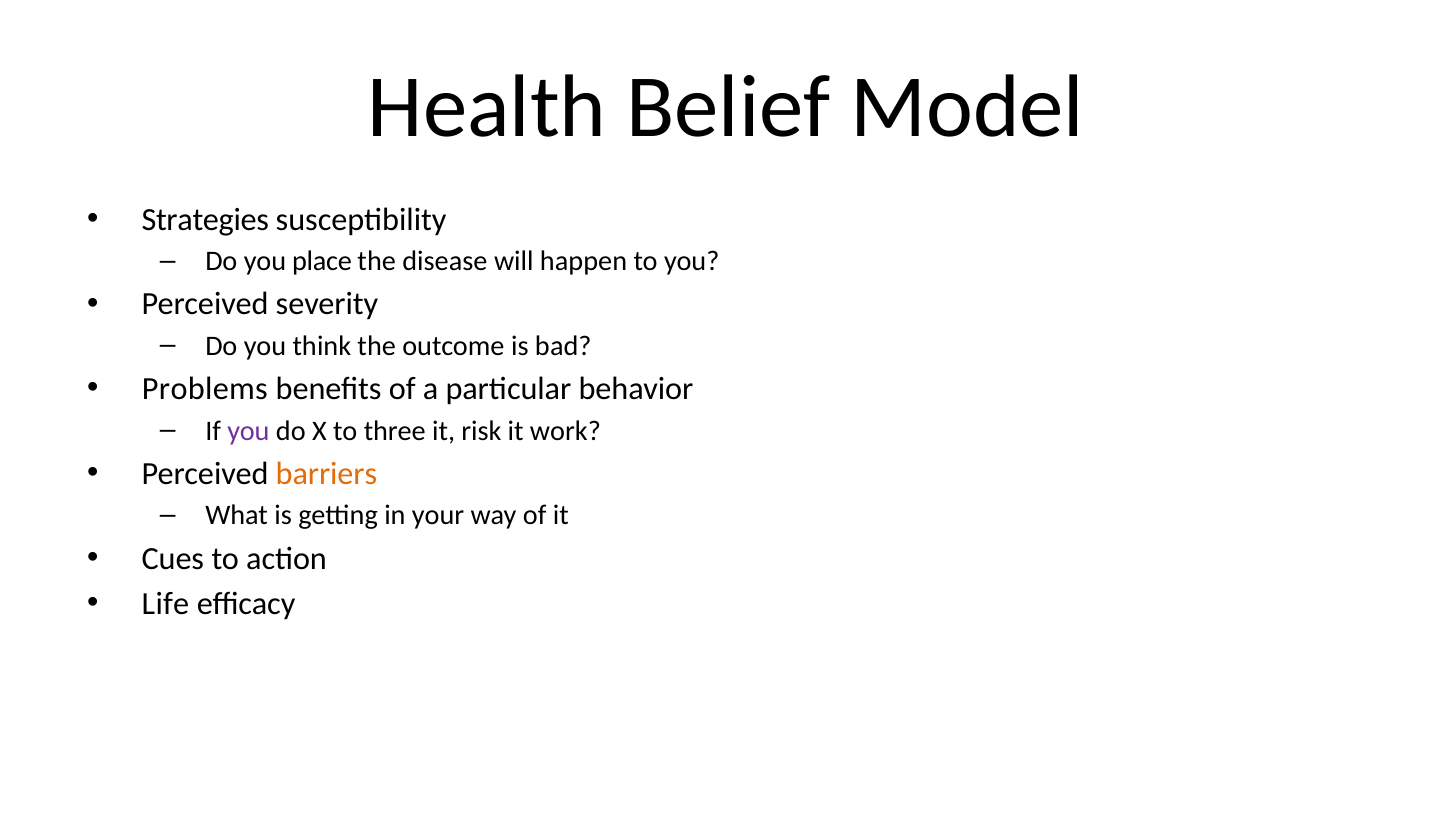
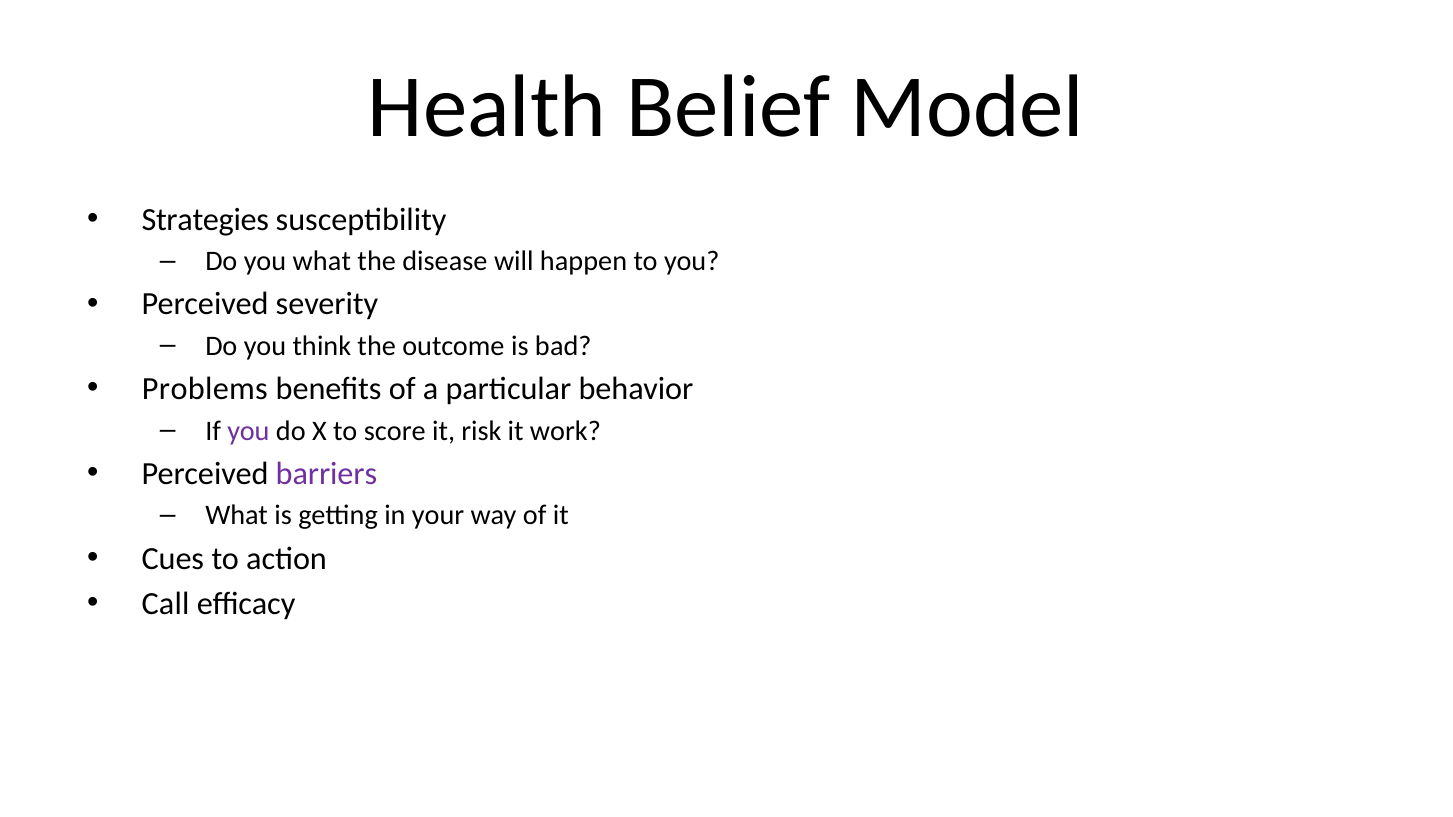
you place: place -> what (322, 261)
three: three -> score (395, 431)
barriers colour: orange -> purple (326, 474)
Life: Life -> Call (166, 604)
